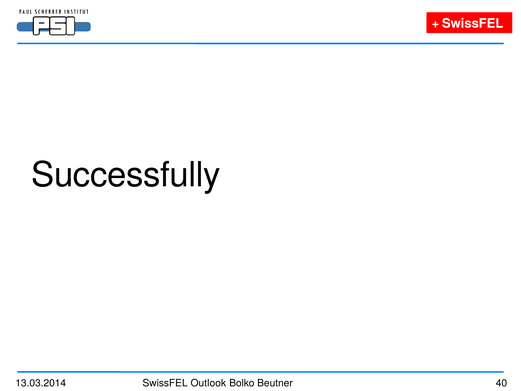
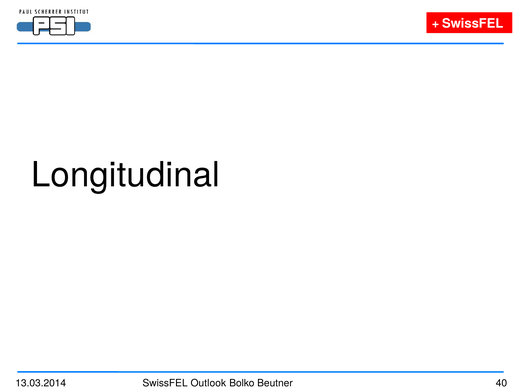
Successfully: Successfully -> Longitudinal (126, 175)
